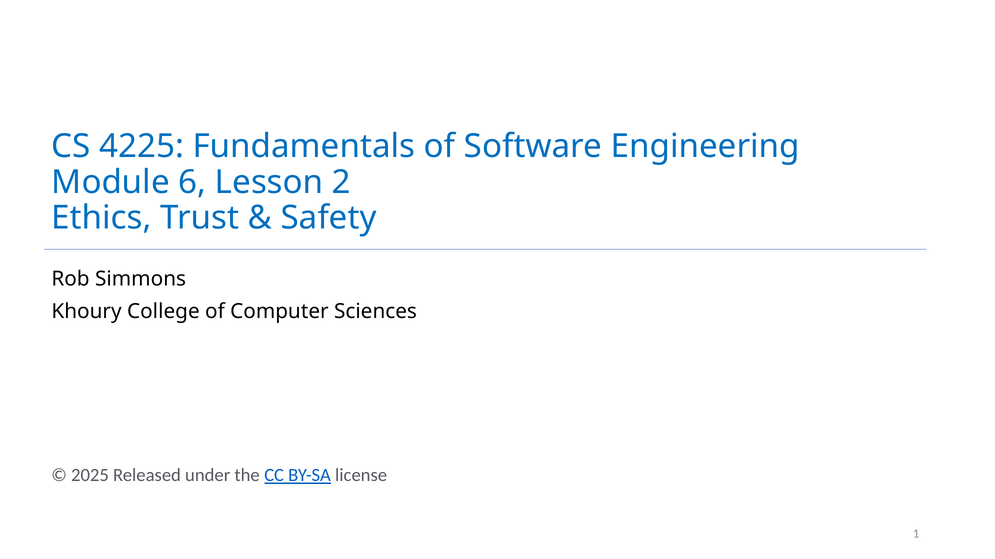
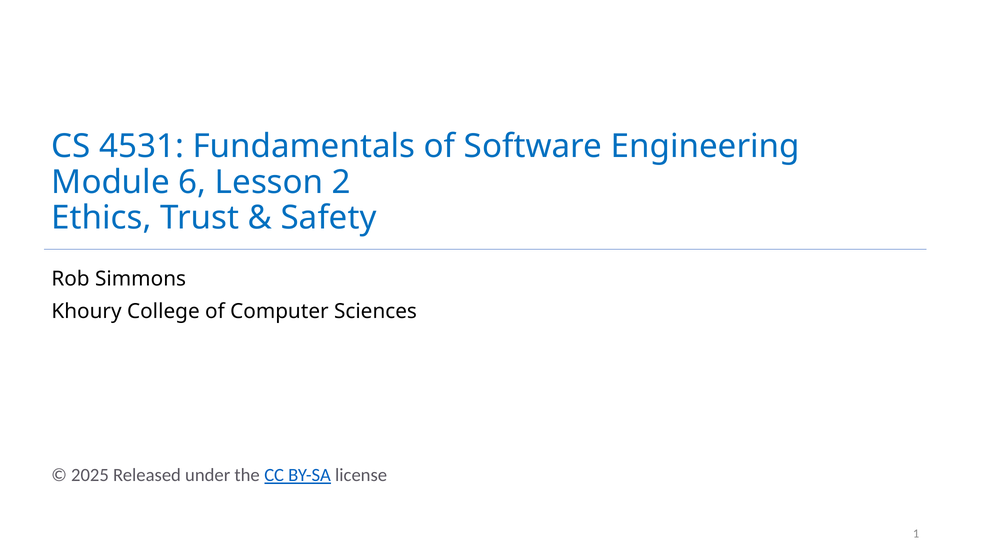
4225: 4225 -> 4531 (142, 146)
